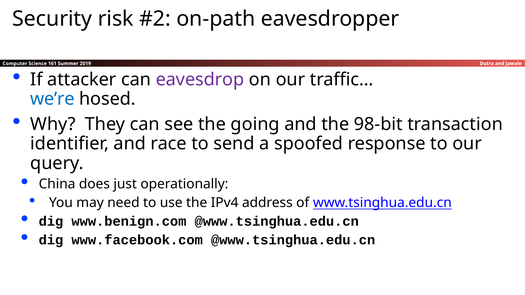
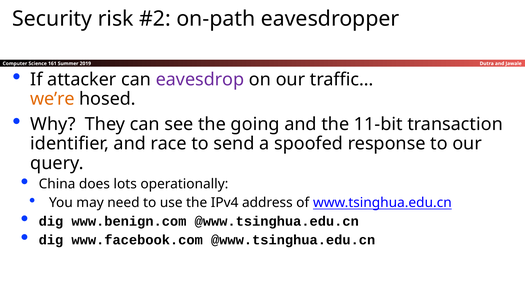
we’re colour: blue -> orange (52, 99)
98-bit: 98-bit -> 11-bit (378, 124)
just: just -> lots (125, 184)
